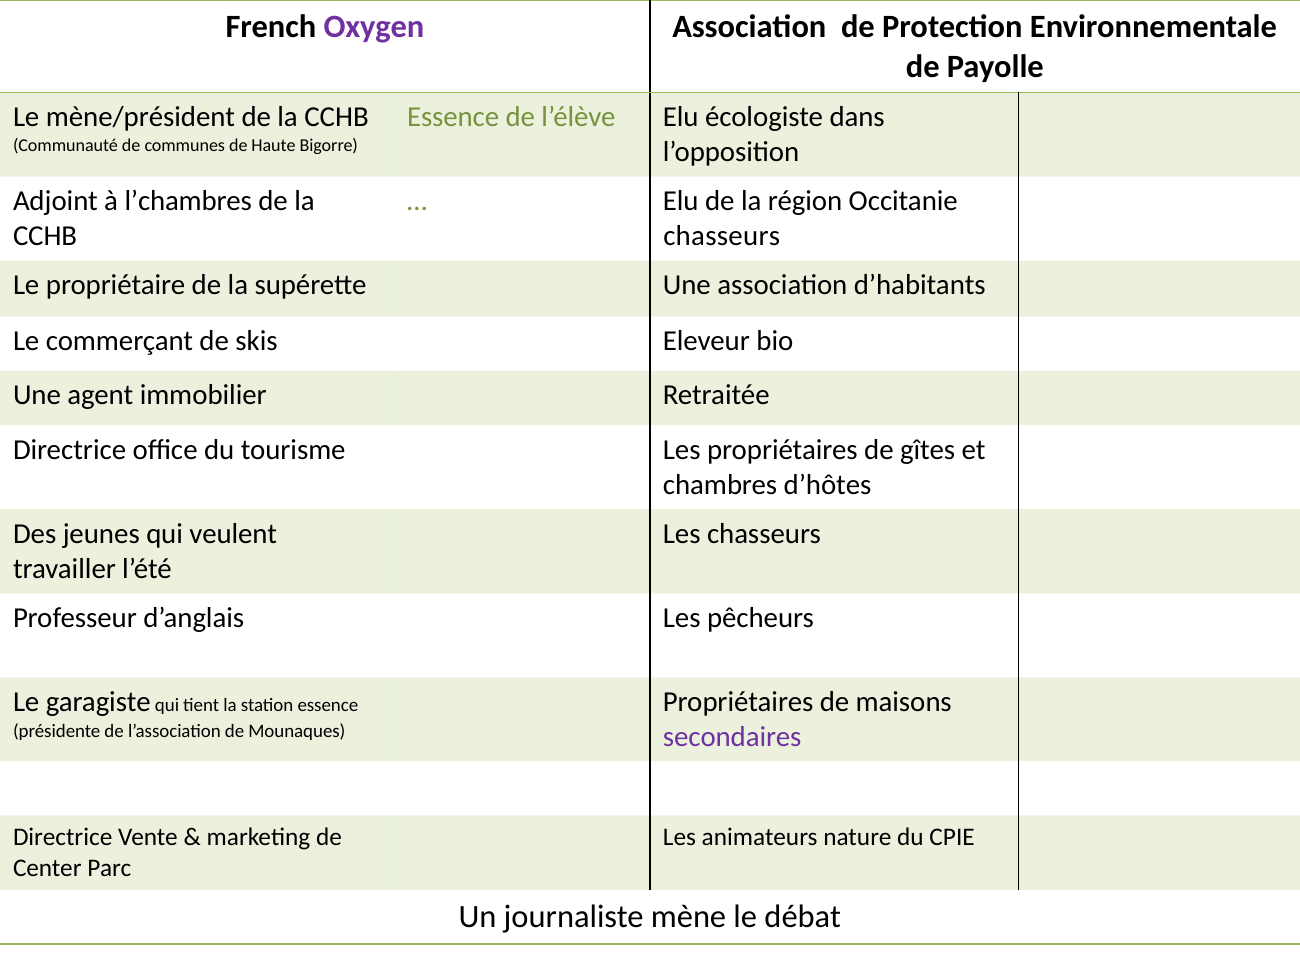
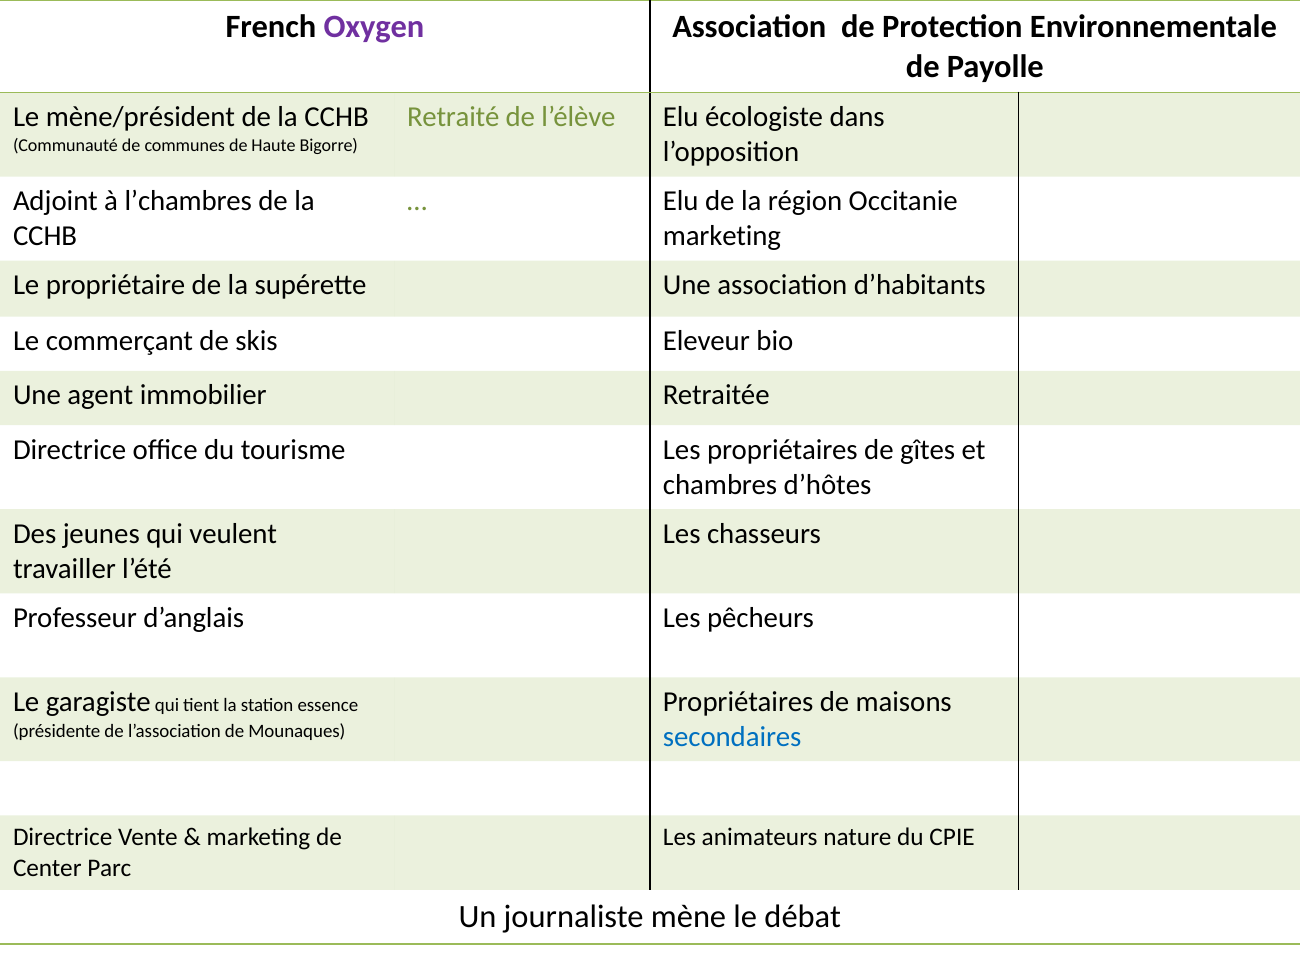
Essence: Essence -> Retraité (453, 117)
chasseurs: chasseurs -> marketing (722, 236)
secondaires colour: purple -> blue (732, 737)
